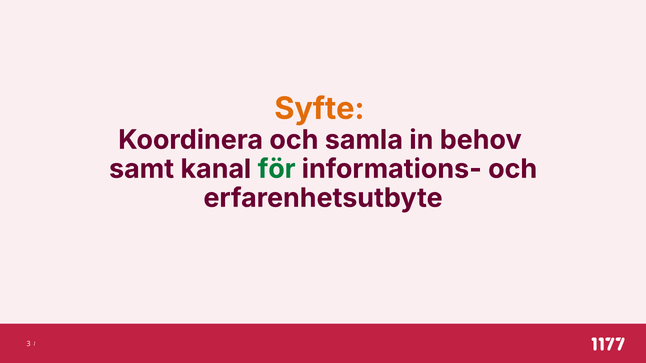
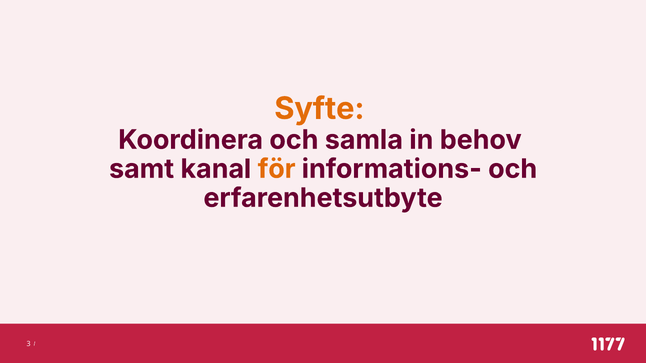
för colour: green -> orange (277, 169)
